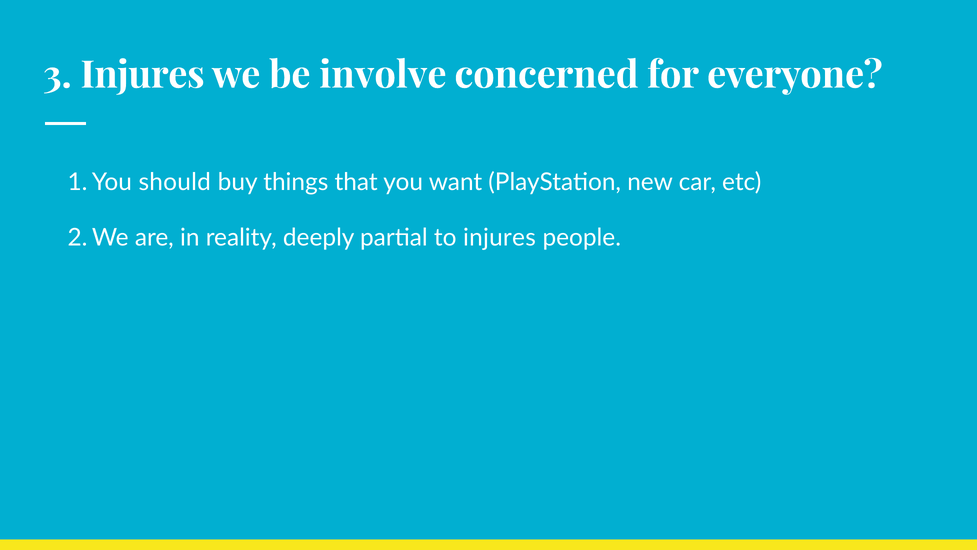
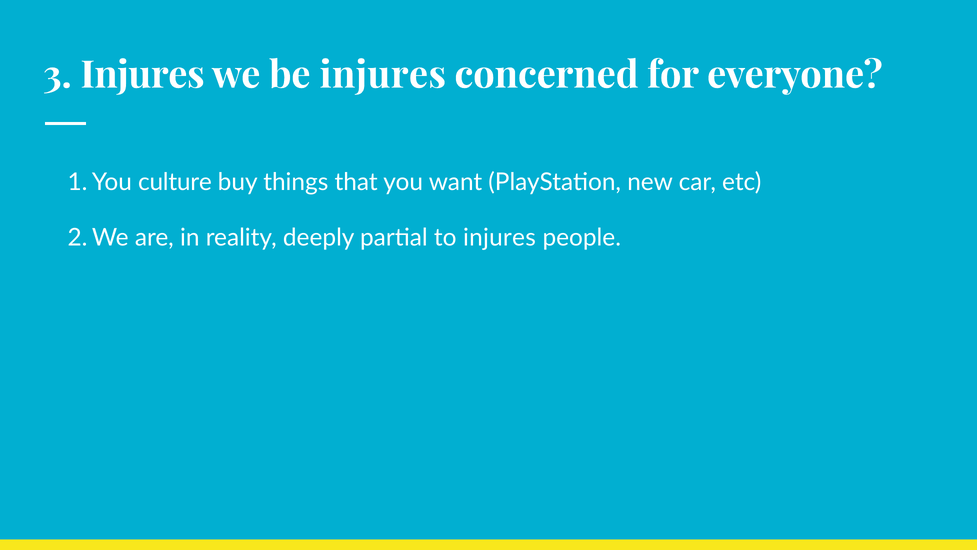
be involve: involve -> injures (383, 75)
should: should -> culture (175, 182)
